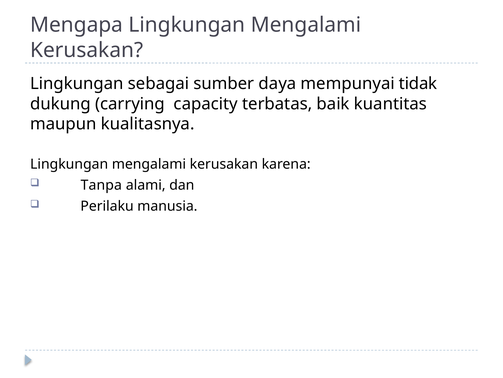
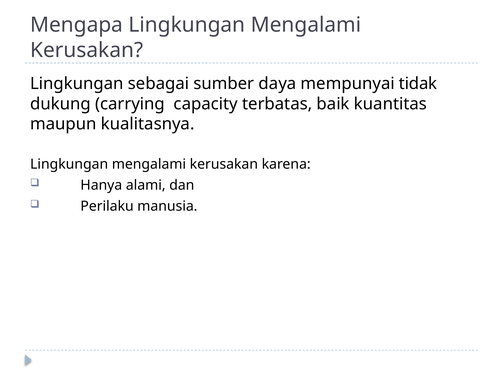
Tanpa: Tanpa -> Hanya (101, 185)
